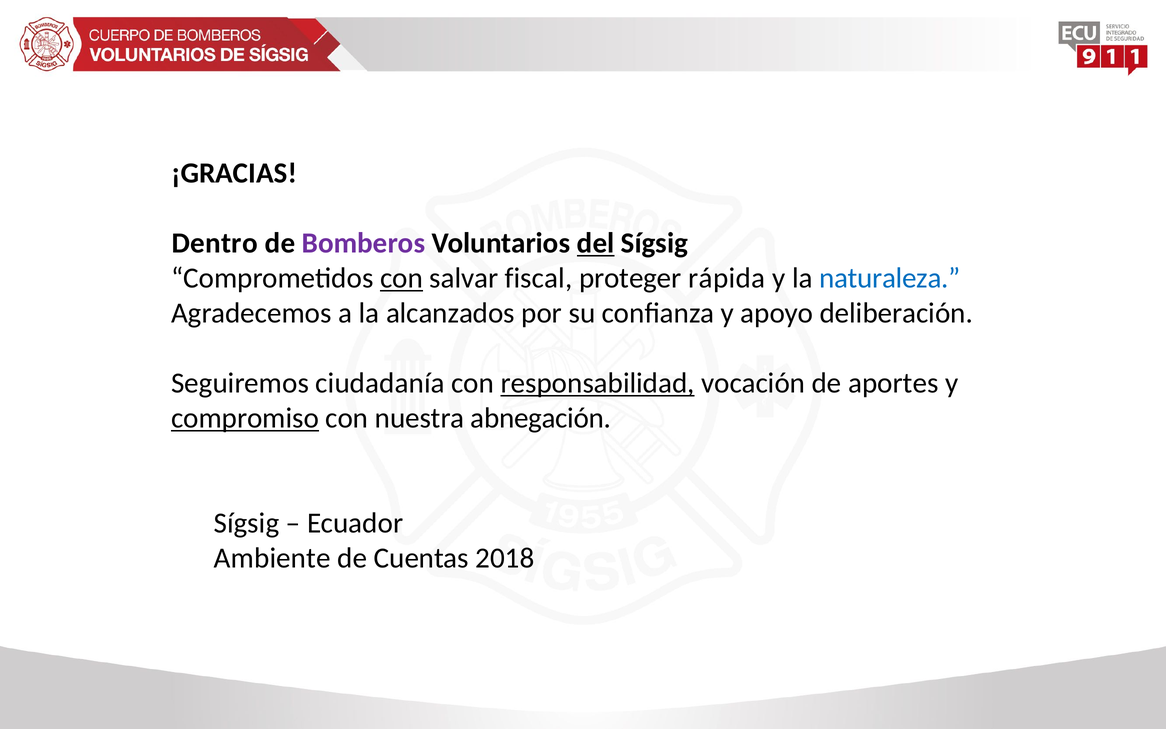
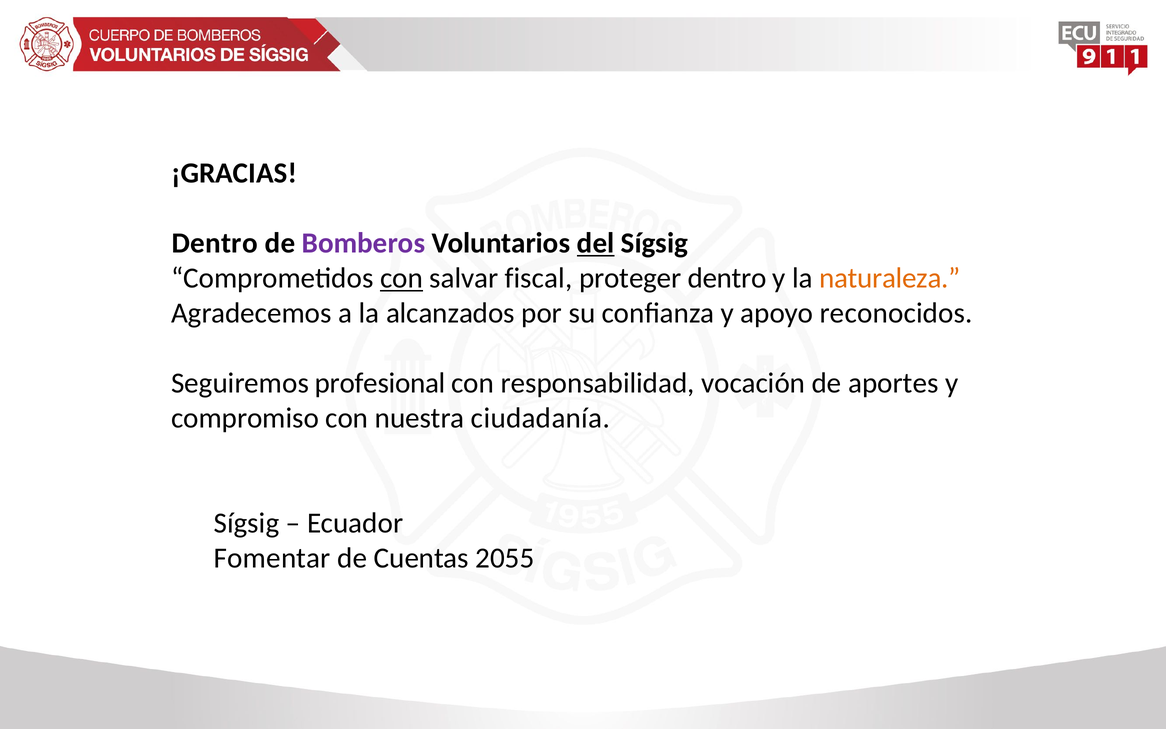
proteger rápida: rápida -> dentro (727, 278)
naturaleza colour: blue -> orange (890, 278)
deliberación: deliberación -> reconocidos (896, 313)
ciudadanía: ciudadanía -> profesional (380, 383)
responsabilidad underline: present -> none (598, 383)
compromiso underline: present -> none (245, 418)
abnegación: abnegación -> ciudadanía (540, 418)
Ambiente: Ambiente -> Fomentar (272, 558)
2018: 2018 -> 2055 (505, 558)
